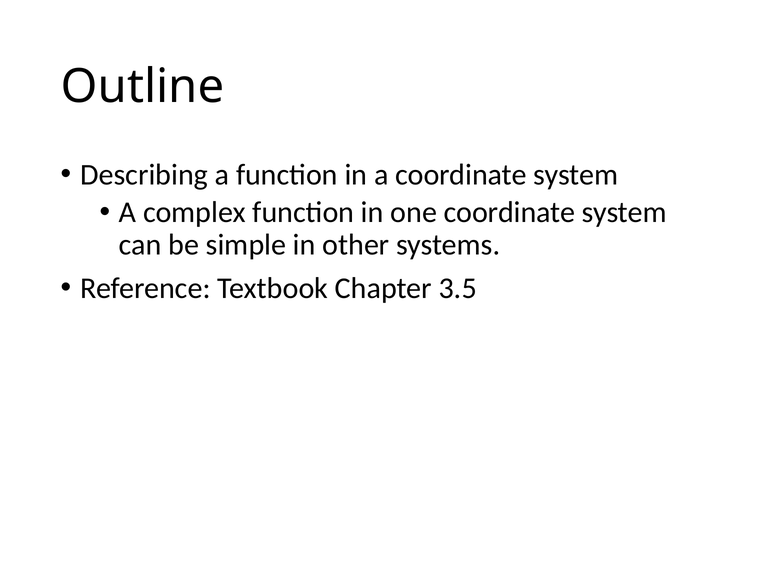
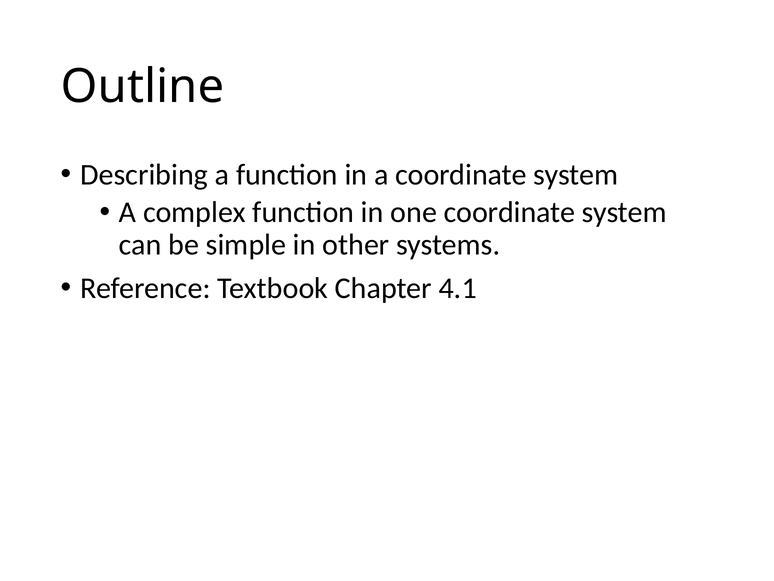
3.5: 3.5 -> 4.1 (458, 288)
